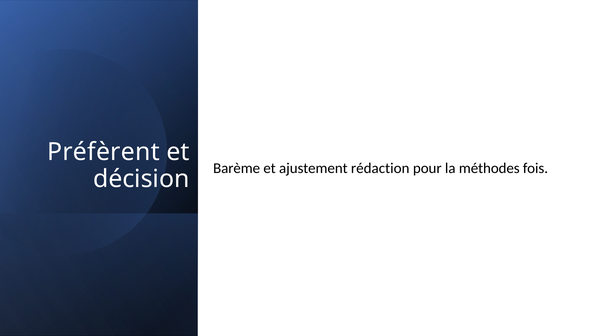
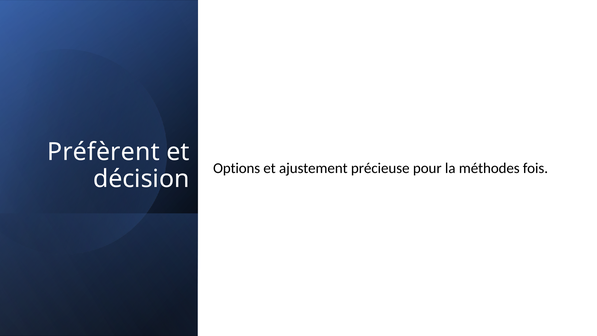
Barème: Barème -> Options (237, 168)
rédaction: rédaction -> précieuse (380, 168)
